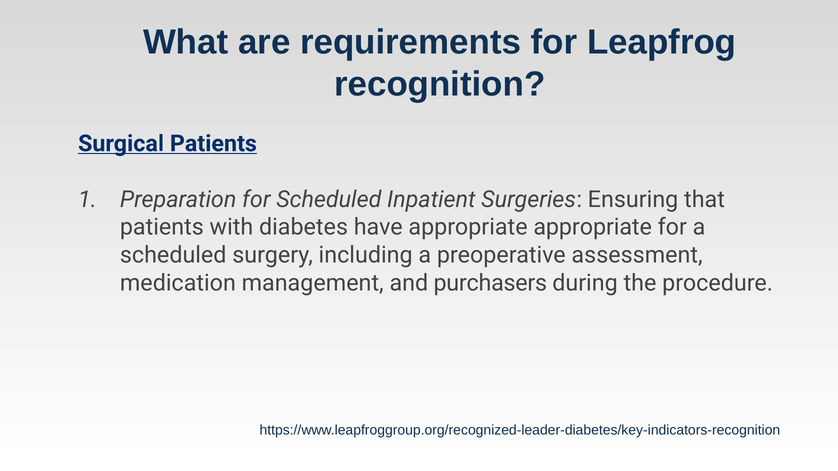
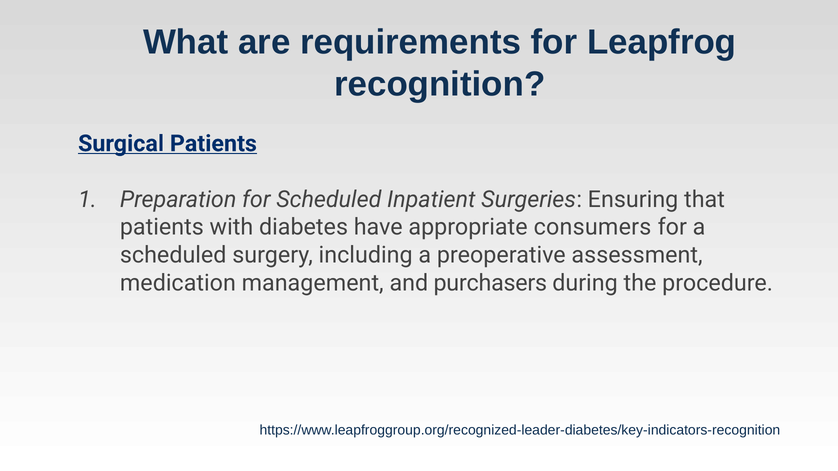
appropriate appropriate: appropriate -> consumers (592, 227)
